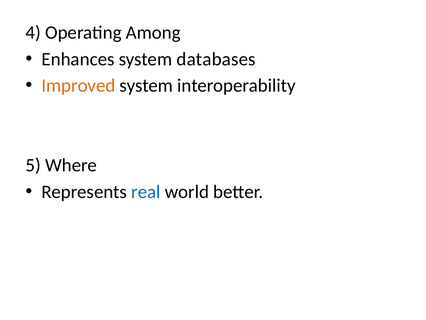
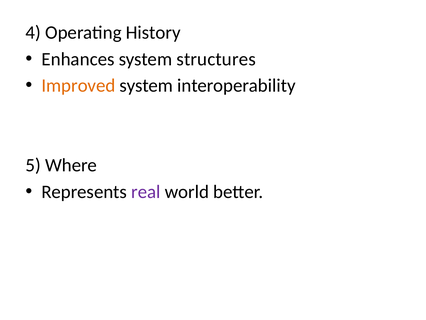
Among: Among -> History (153, 33)
databases: databases -> structures (216, 59)
real colour: blue -> purple (146, 192)
